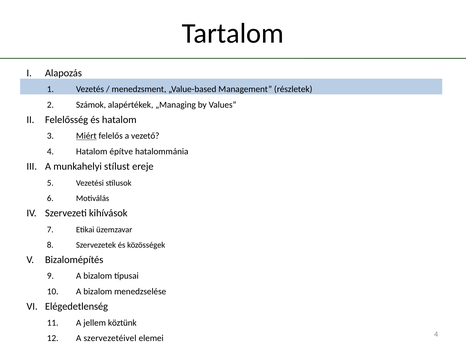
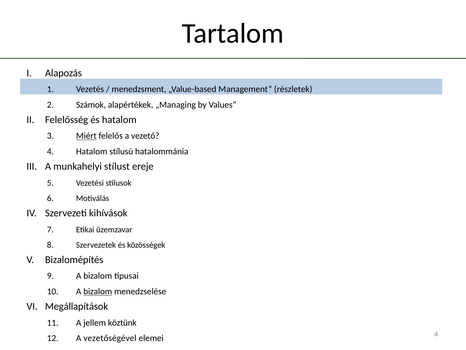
építve: építve -> stílusú (121, 151)
bizalom underline: none -> present (98, 291)
Elégedetlenség: Elégedetlenség -> Megállapítások (77, 306)
szervezetéivel: szervezetéivel -> vezetőségével (110, 338)
